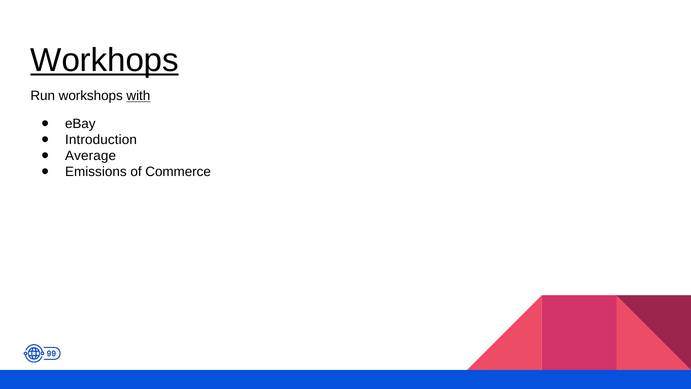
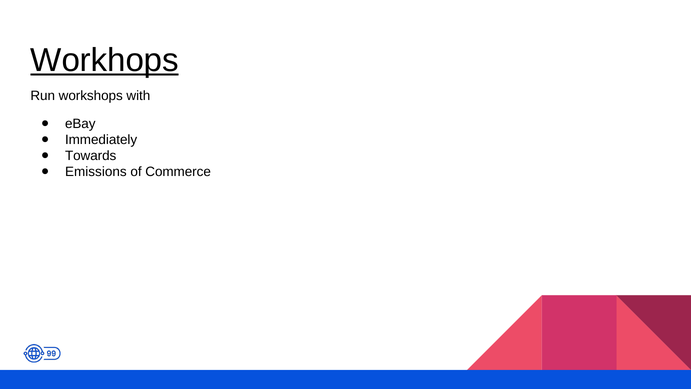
with underline: present -> none (138, 96)
Introduction: Introduction -> Immediately (101, 140)
Average: Average -> Towards (91, 156)
